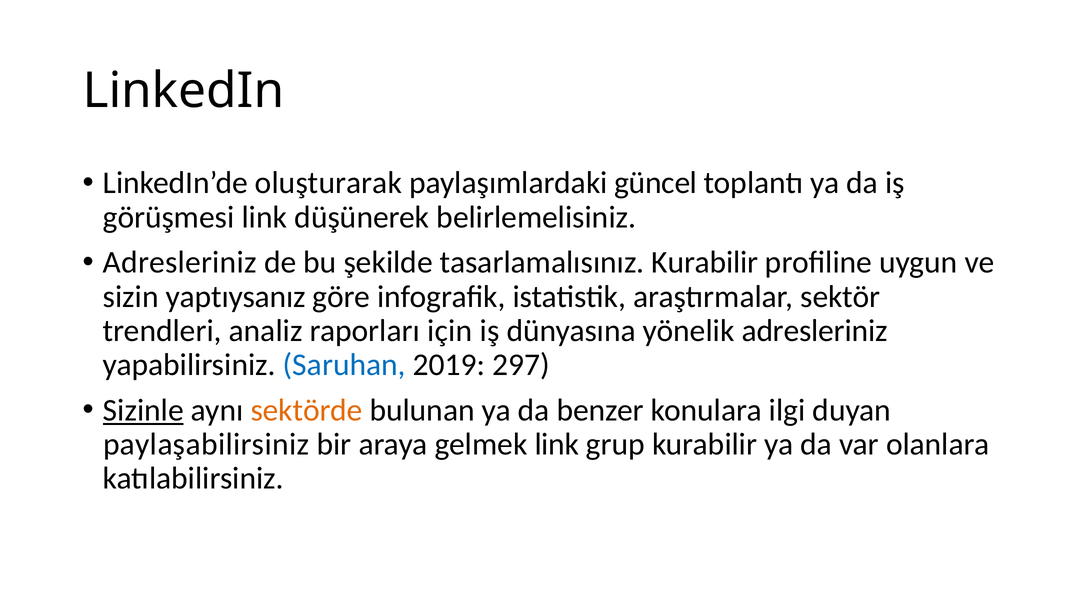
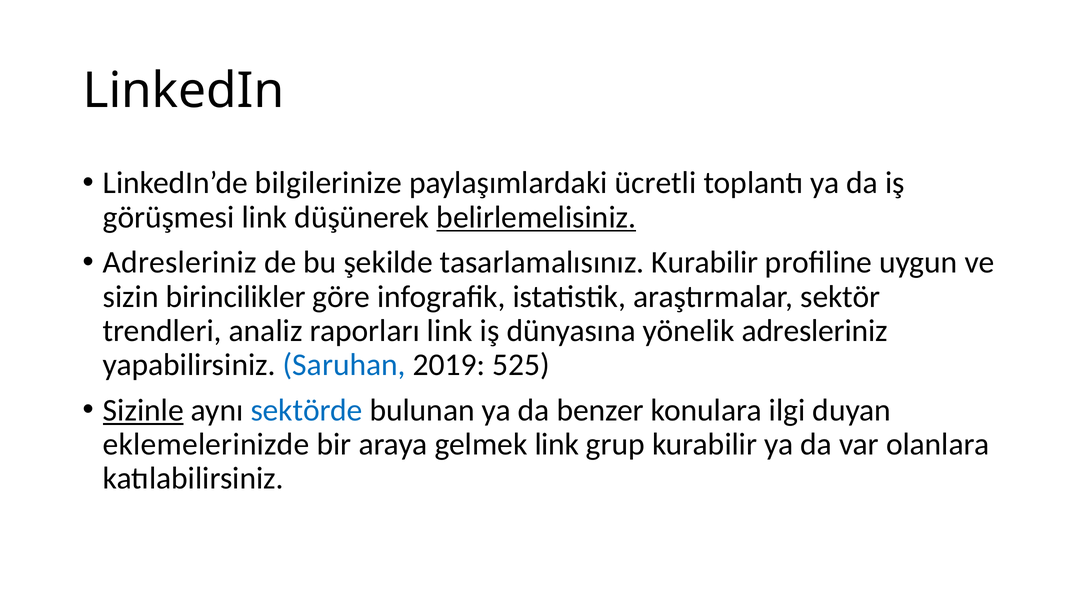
oluşturarak: oluşturarak -> bilgilerinize (328, 183)
güncel: güncel -> ücretli (656, 183)
belirlemelisiniz underline: none -> present (536, 217)
yaptıysanız: yaptıysanız -> birincilikler (236, 297)
raporları için: için -> link (450, 331)
297: 297 -> 525 (521, 365)
sektörde colour: orange -> blue (307, 410)
paylaşabilirsiniz: paylaşabilirsiniz -> eklemelerinizde (206, 445)
